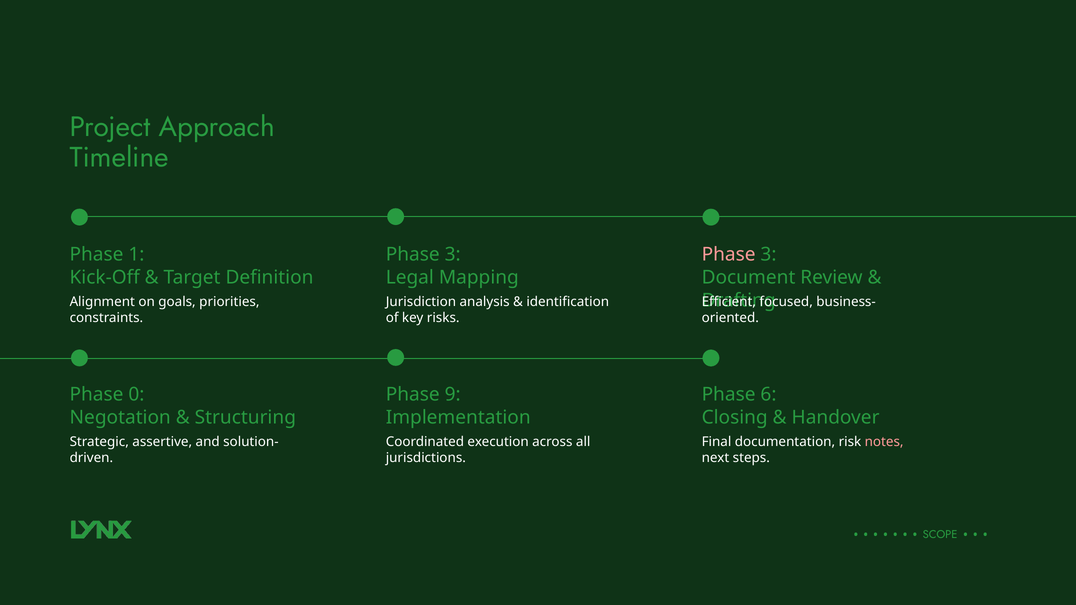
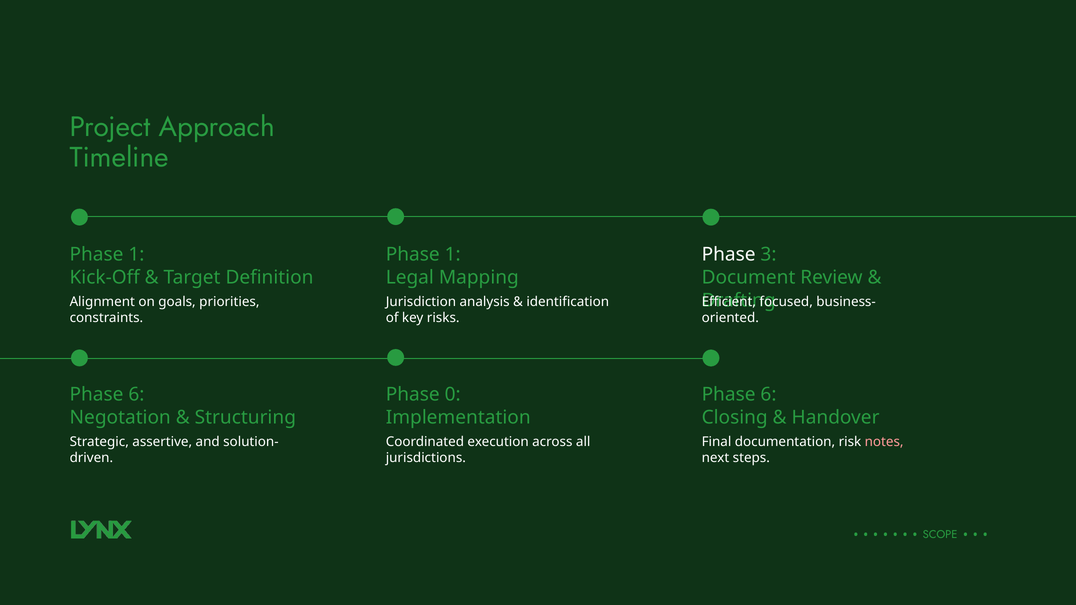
3: 3 -> 1 (453, 255)
Phase colour: pink -> white (729, 255)
0: 0 -> 6 (136, 395)
9: 9 -> 0 (453, 395)
